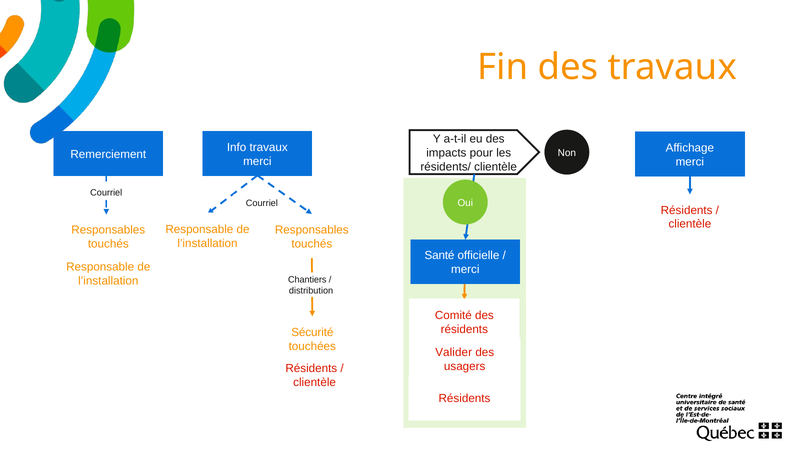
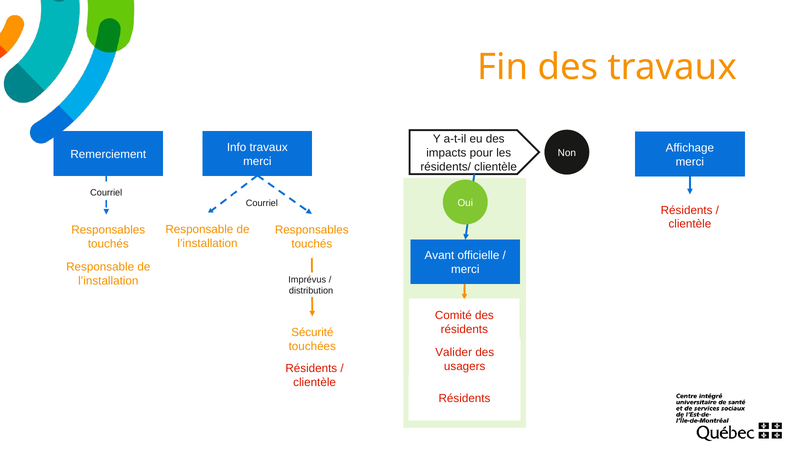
Santé: Santé -> Avant (439, 256)
Chantiers: Chantiers -> Imprévus (307, 280)
